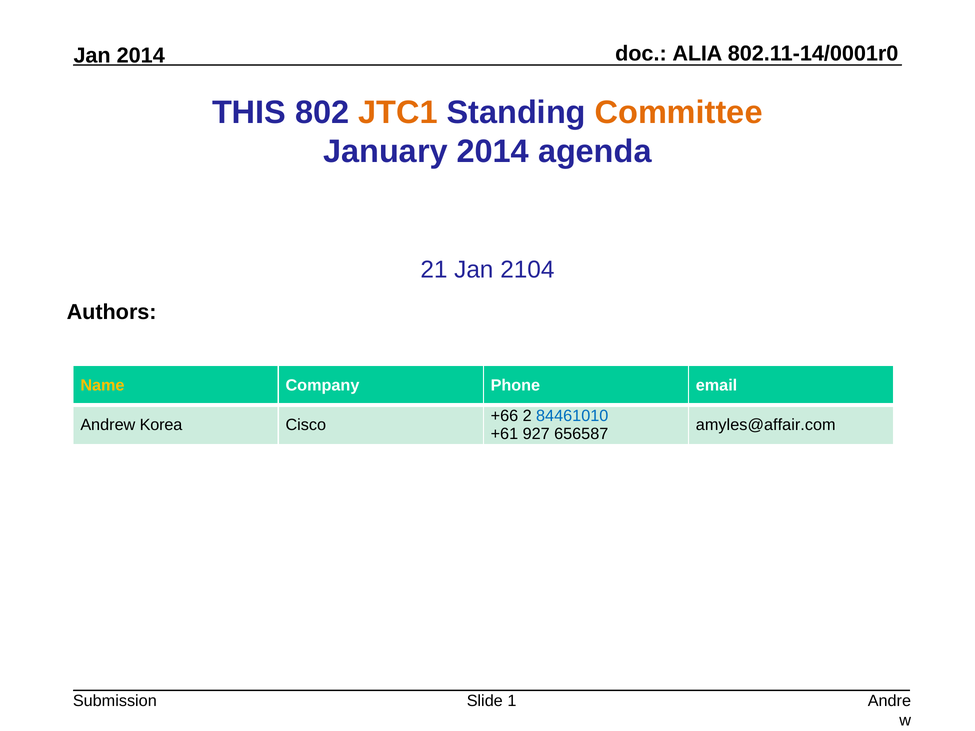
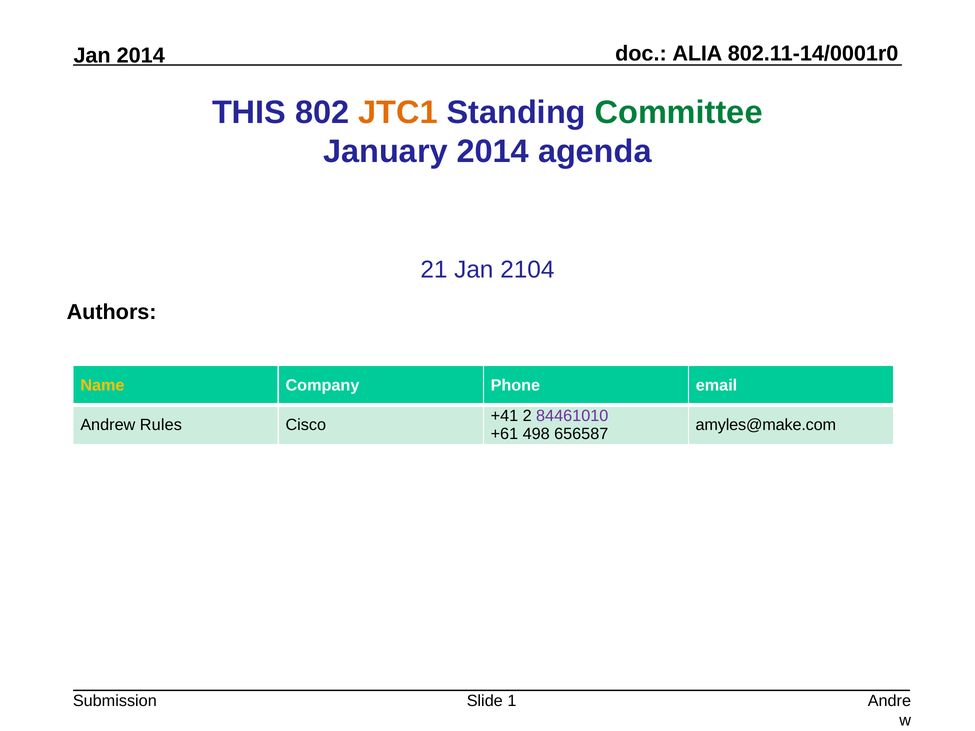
Committee colour: orange -> green (679, 113)
+66: +66 -> +41 (504, 416)
84461010 colour: blue -> purple (572, 416)
Korea: Korea -> Rules (161, 425)
amyles@affair.com: amyles@affair.com -> amyles@make.com (766, 425)
927: 927 -> 498 (536, 434)
